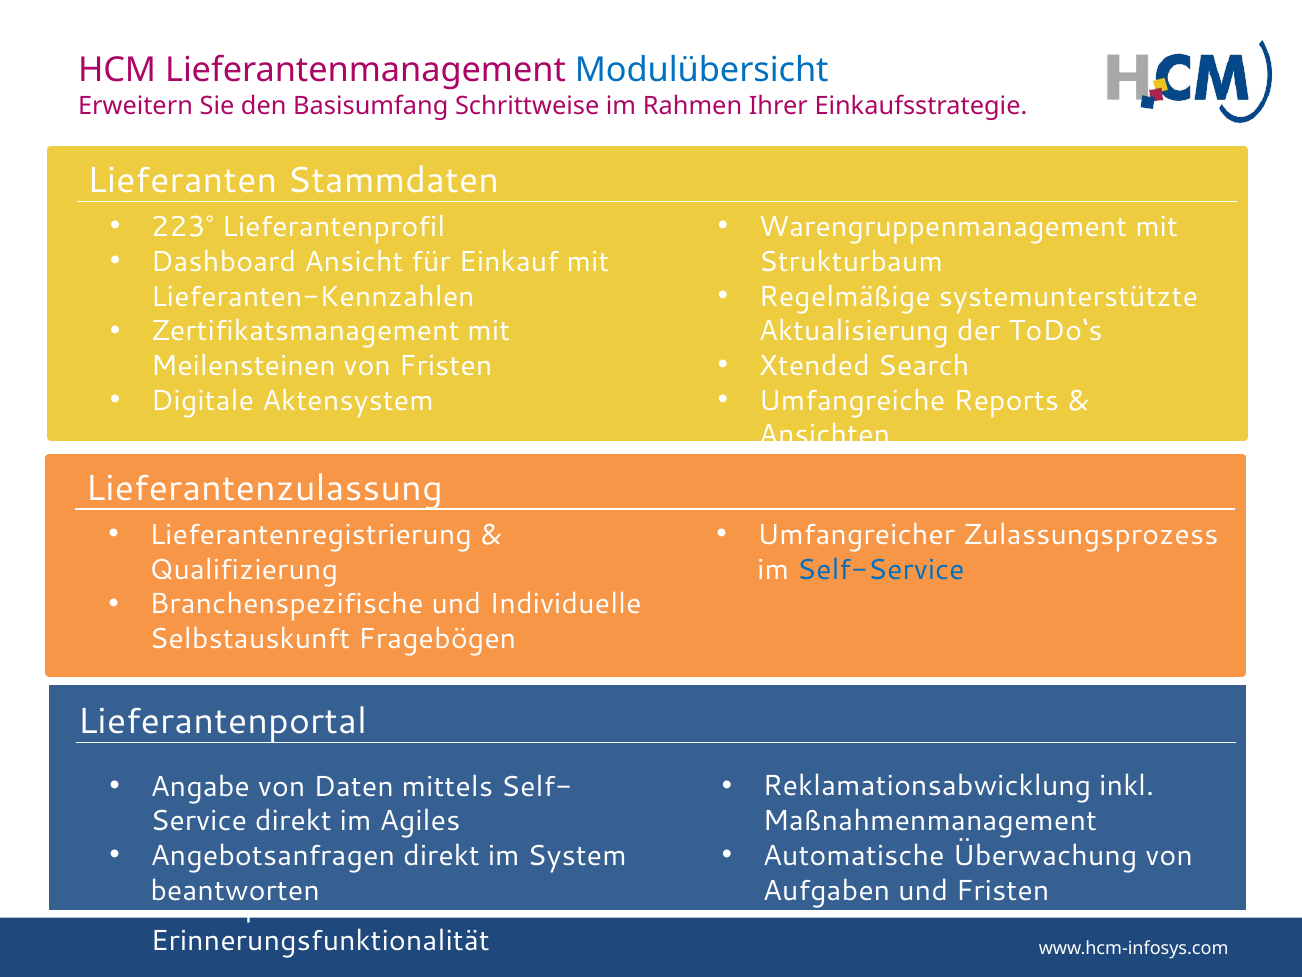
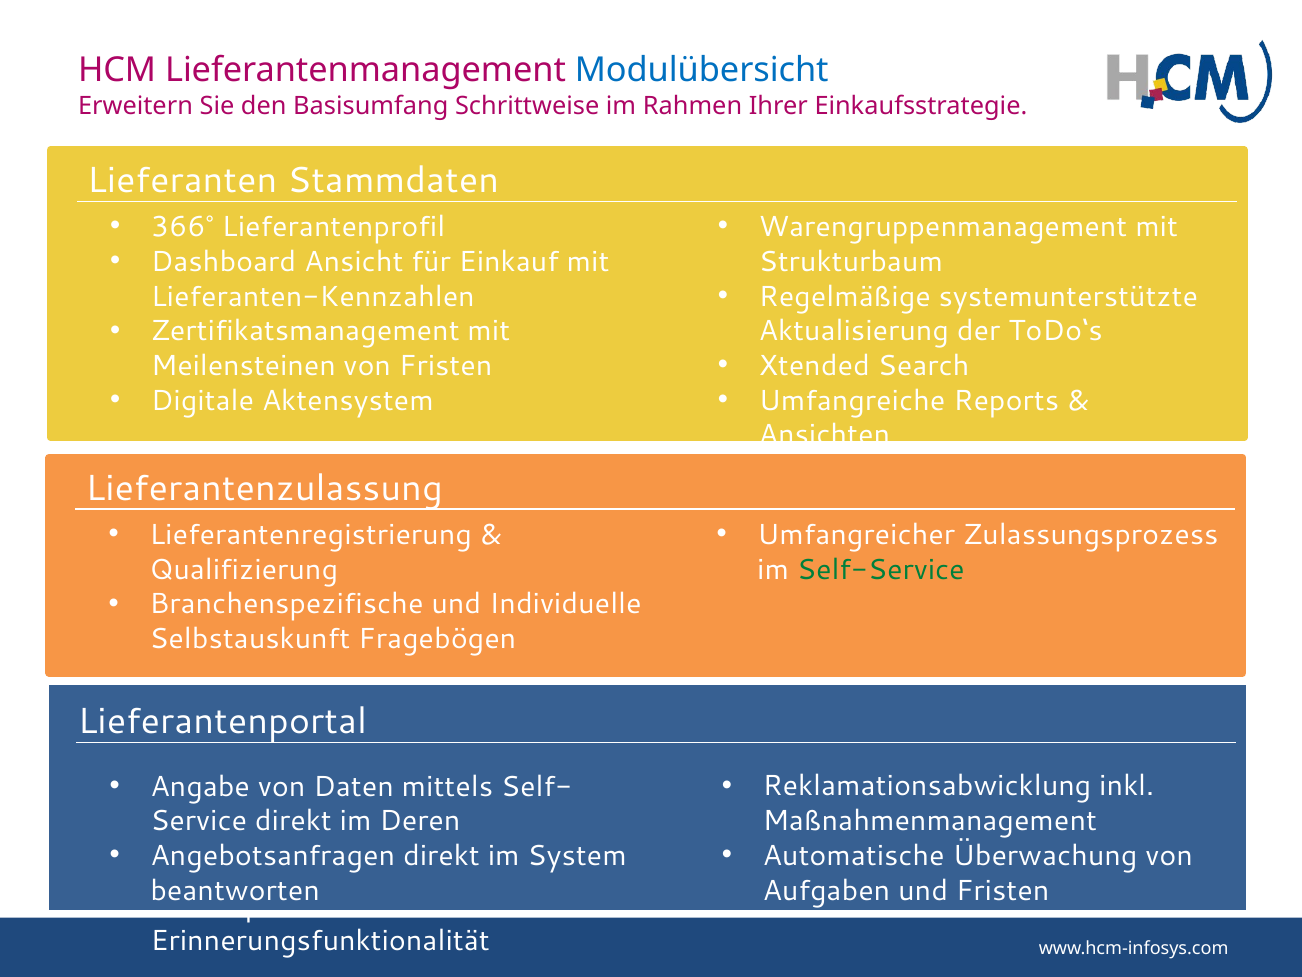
223°: 223° -> 366° (182, 227)
Self-Service colour: blue -> green (881, 569)
Agiles: Agiles -> Deren (420, 821)
